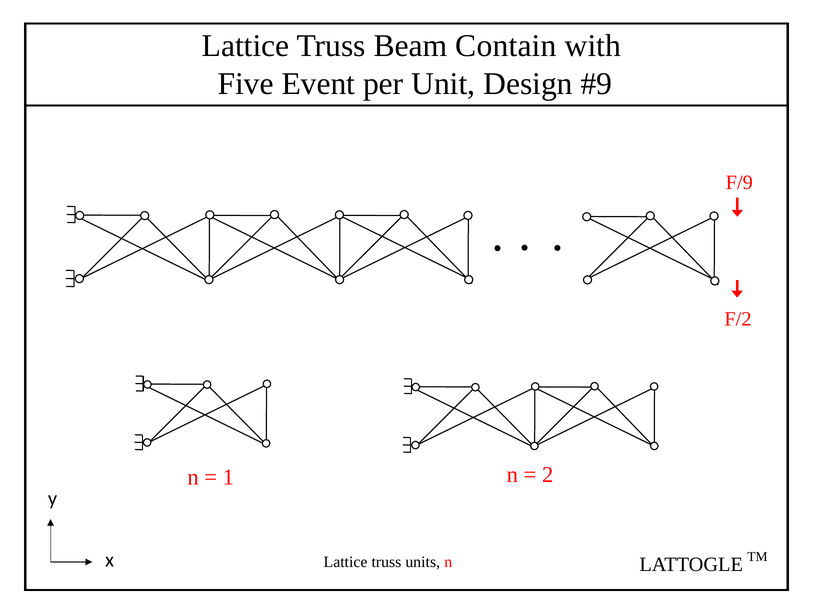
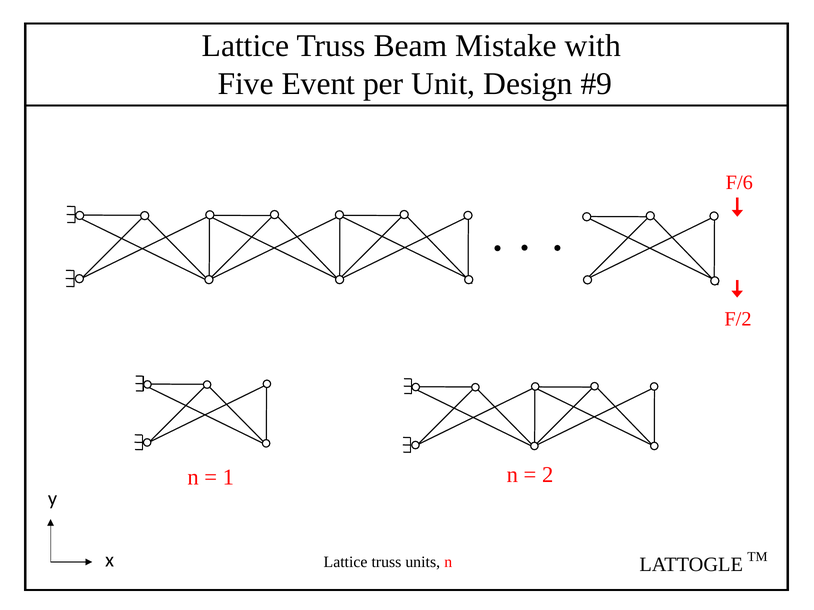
Contain: Contain -> Mistake (506, 46)
F/9: F/9 -> F/6 (739, 182)
